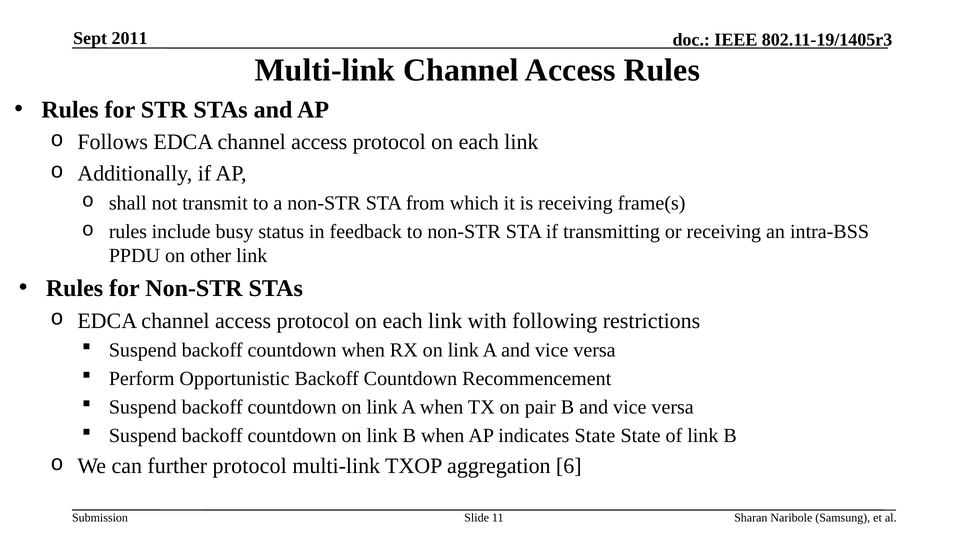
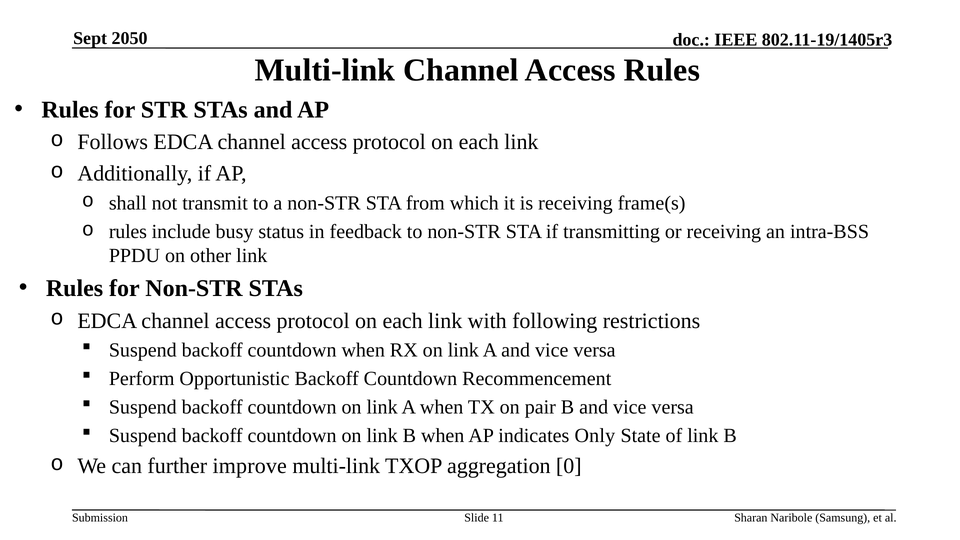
2011: 2011 -> 2050 (130, 38)
indicates State: State -> Only (595, 436)
further protocol: protocol -> improve (250, 466)
6: 6 -> 0 (569, 466)
